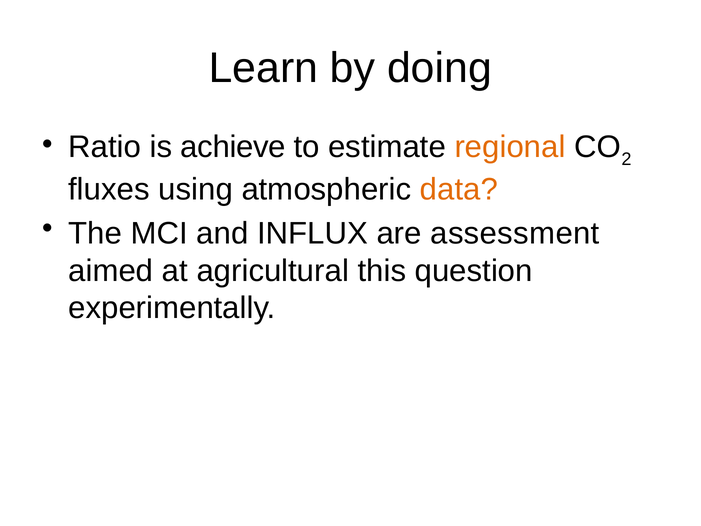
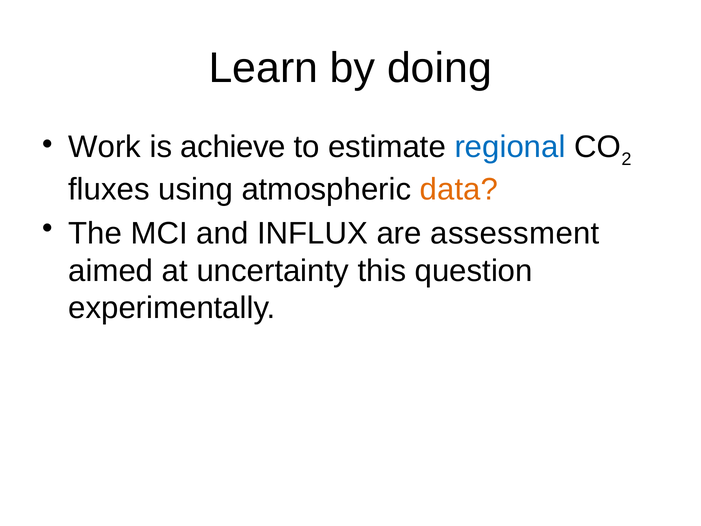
Ratio: Ratio -> Work (105, 147)
regional colour: orange -> blue (510, 147)
agricultural: agricultural -> uncertainty (273, 271)
